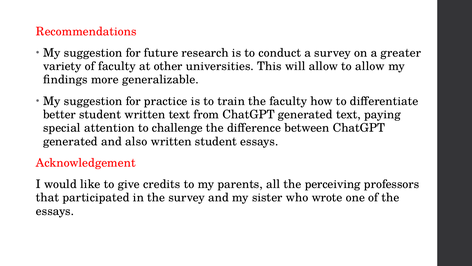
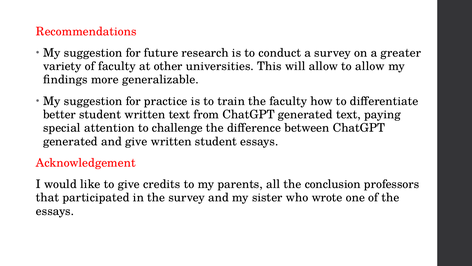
and also: also -> give (136, 141)
perceiving: perceiving -> conclusion (333, 184)
